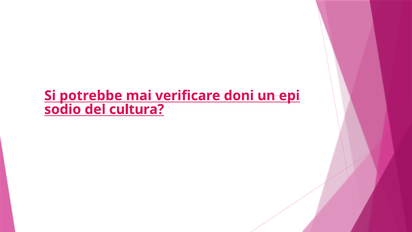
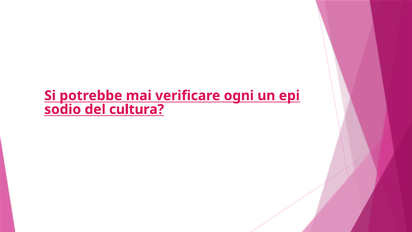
doni: doni -> ogni (239, 96)
